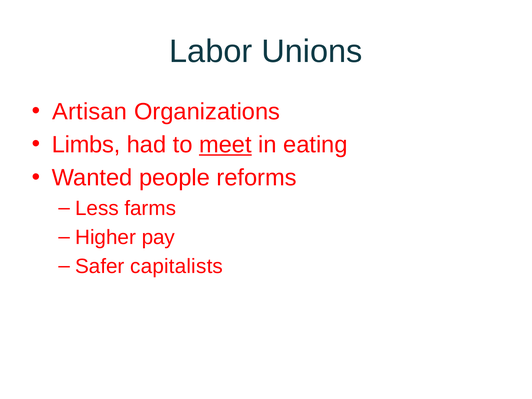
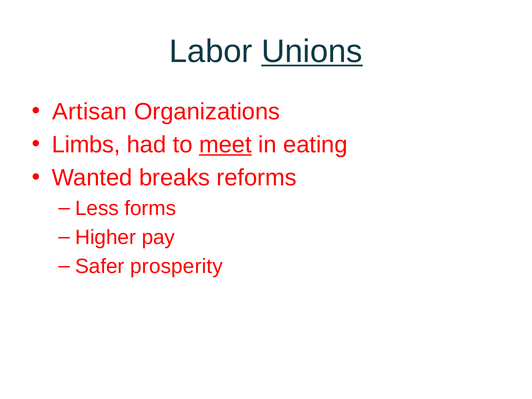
Unions underline: none -> present (312, 51)
people: people -> breaks (175, 178)
farms: farms -> forms (150, 208)
capitalists: capitalists -> prosperity (177, 266)
